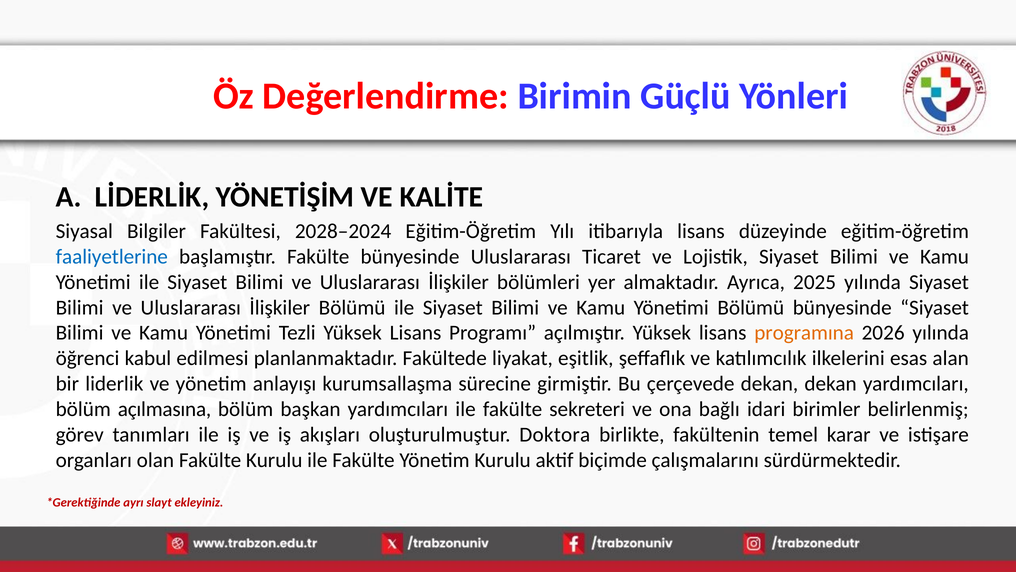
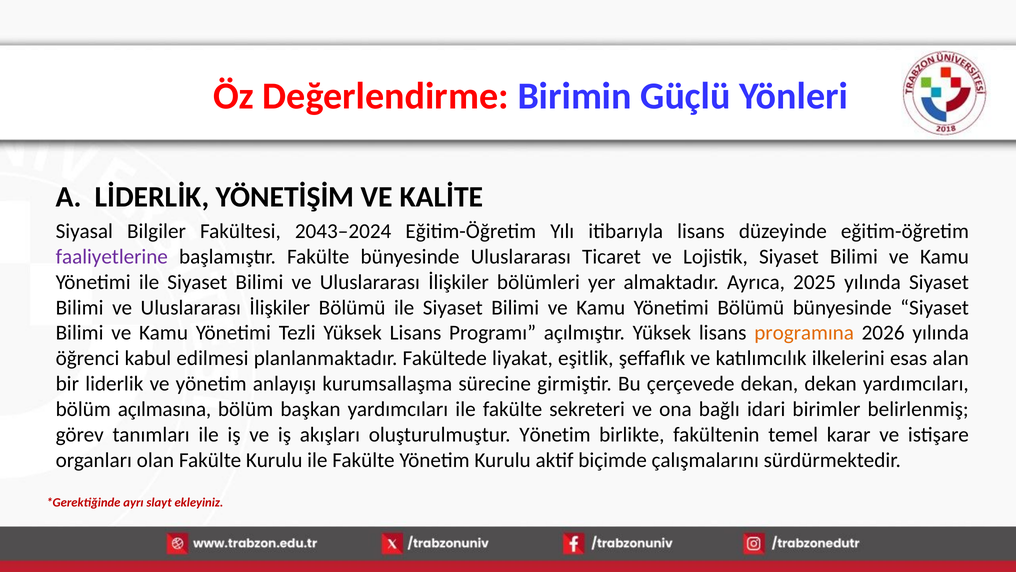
2028–2024: 2028–2024 -> 2043–2024 (343, 231)
faaliyetlerine colour: blue -> purple (112, 256)
oluşturulmuştur Doktora: Doktora -> Yönetim (555, 434)
